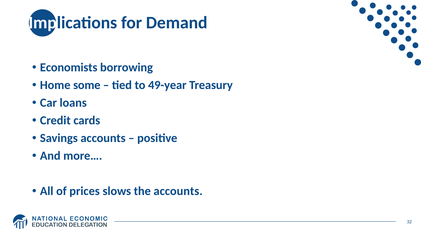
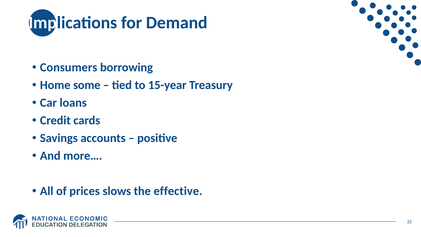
Economists: Economists -> Consumers (69, 67)
49-year: 49-year -> 15-year (167, 85)
the accounts: accounts -> effective (178, 191)
